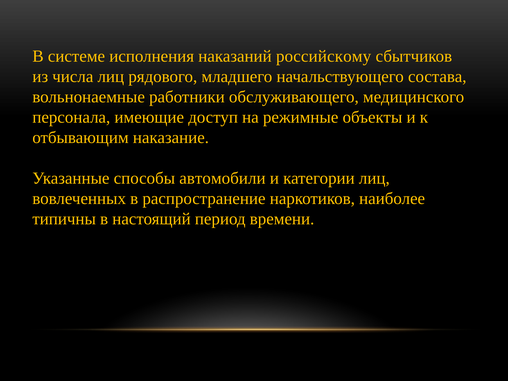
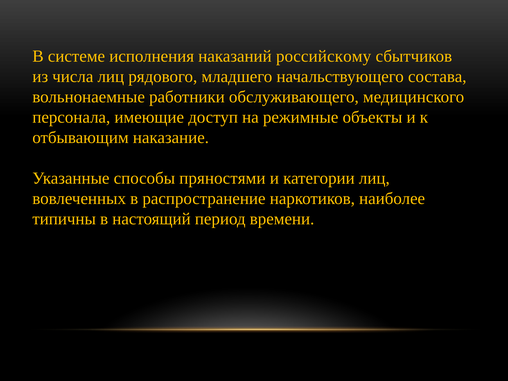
автомобили: автомобили -> пряностями (222, 178)
